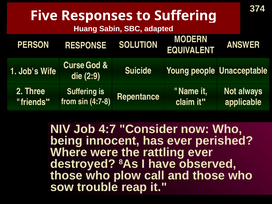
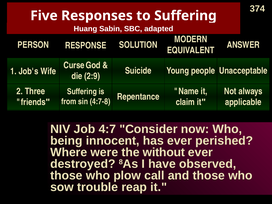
rattling: rattling -> without (164, 152)
